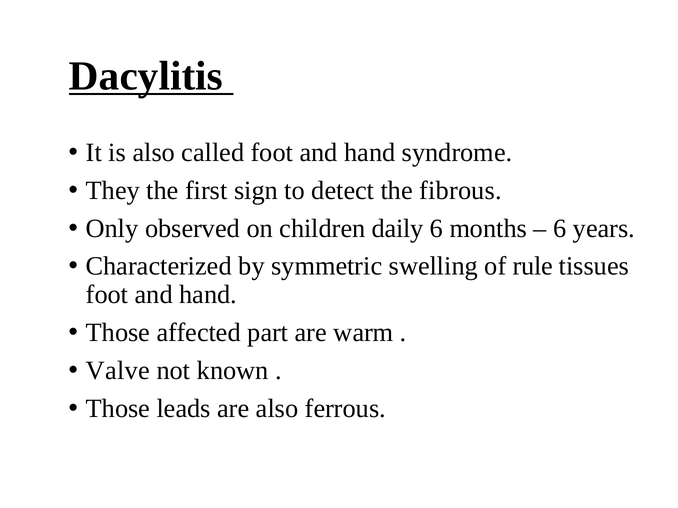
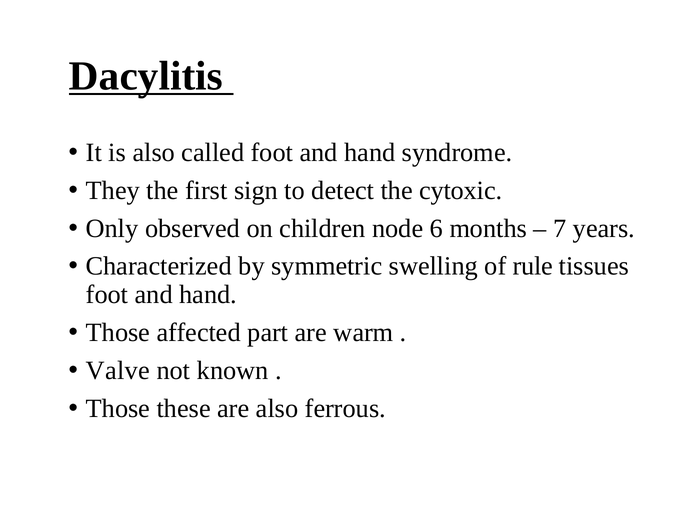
fibrous: fibrous -> cytoxic (461, 191)
daily: daily -> node (398, 229)
6: 6 -> 7 (560, 229)
leads: leads -> these (184, 409)
